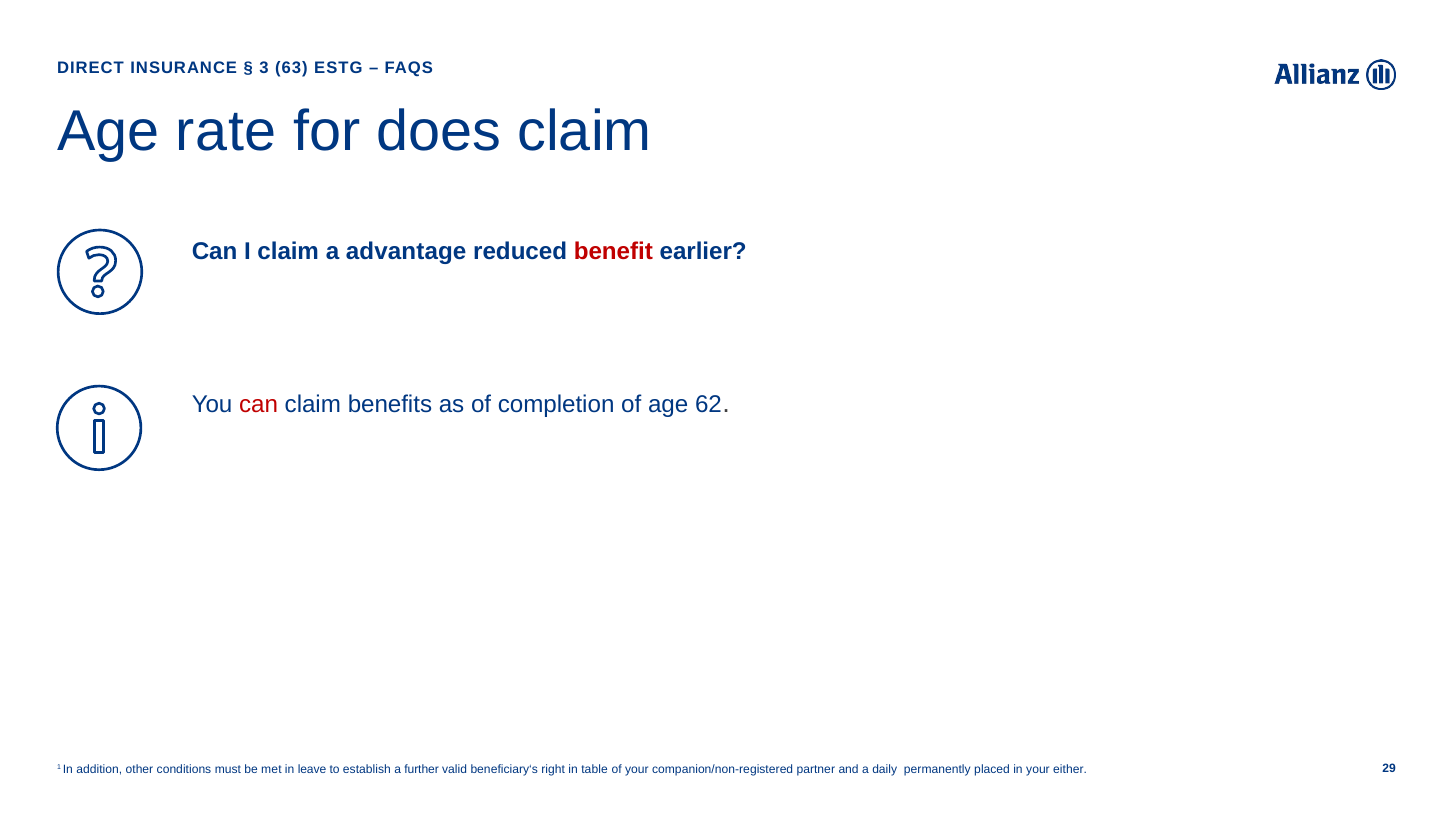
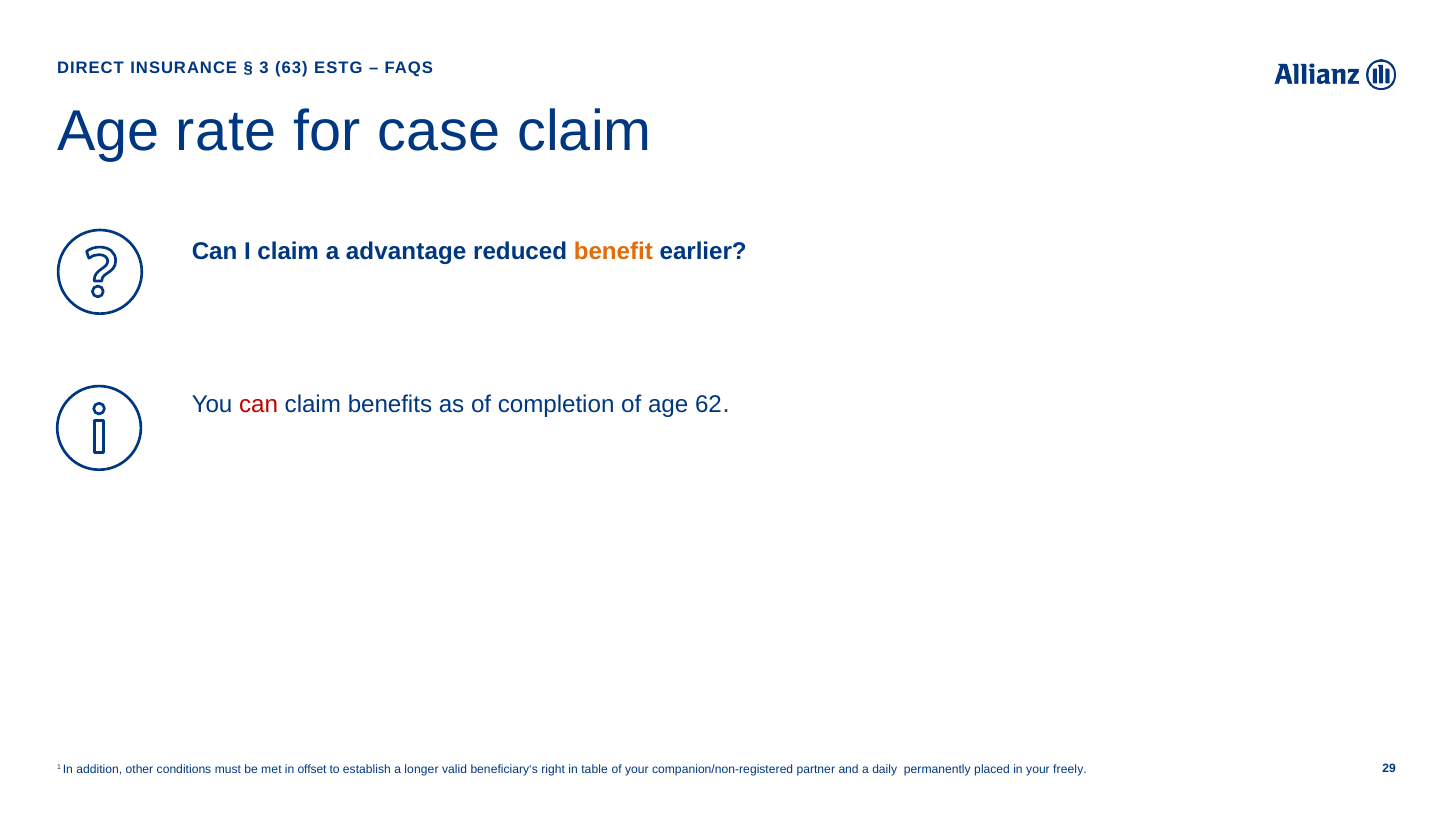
does: does -> case (439, 131)
benefit colour: red -> orange (613, 251)
leave: leave -> offset (312, 770)
further: further -> longer (422, 770)
either: either -> freely (1070, 770)
